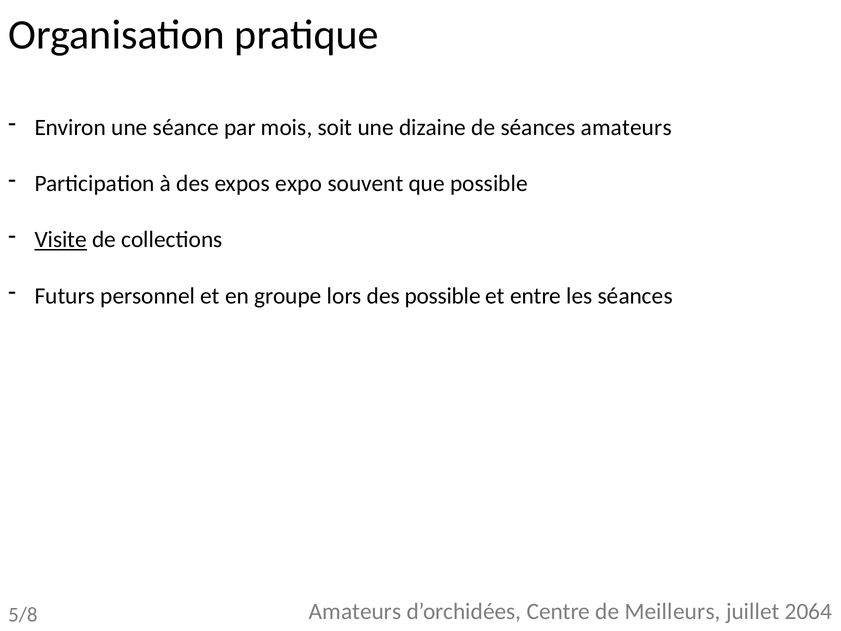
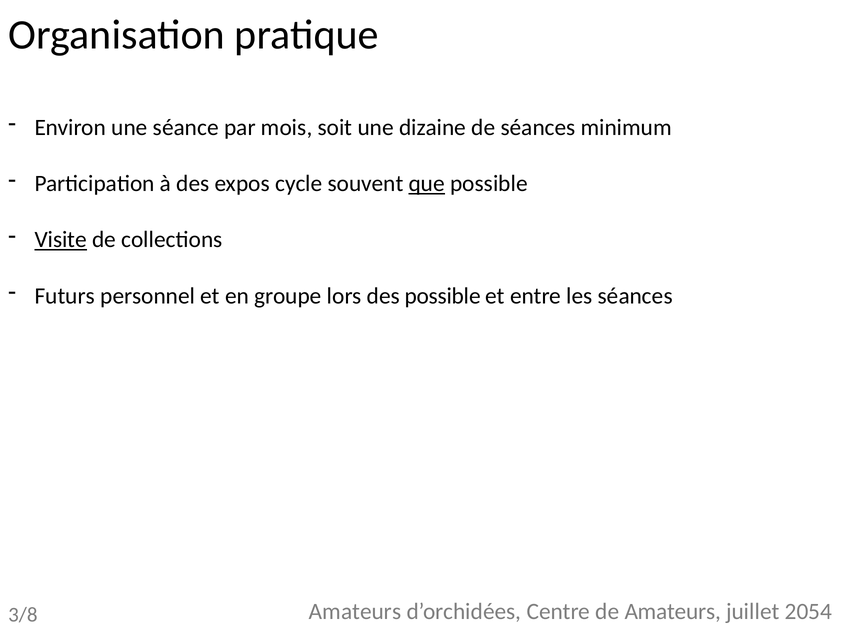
séances amateurs: amateurs -> minimum (626, 128)
expo: expo -> cycle (299, 184)
que underline: none -> present (427, 184)
de Meilleurs: Meilleurs -> Amateurs (673, 611)
2064: 2064 -> 2054 (808, 611)
5/8: 5/8 -> 3/8 (23, 615)
